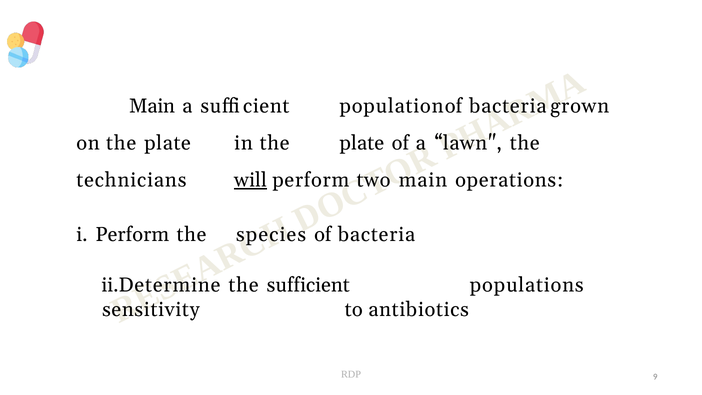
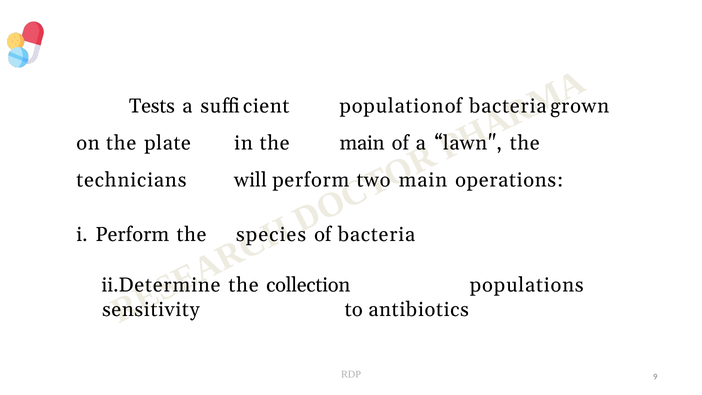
Main: Main -> Tests (152, 106)
in the plate: plate -> main (362, 143)
will underline: present -> none (251, 180)
the sufficient: sufficient -> collection (308, 285)
